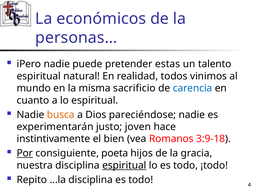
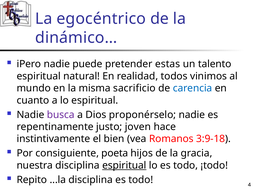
económicos: económicos -> egocéntrico (101, 19)
personas…: personas… -> dinámico… (76, 38)
busca colour: orange -> purple (61, 115)
pareciéndose: pareciéndose -> proponérselo (142, 115)
experimentarán: experimentarán -> repentinamente (55, 127)
Por underline: present -> none (25, 153)
